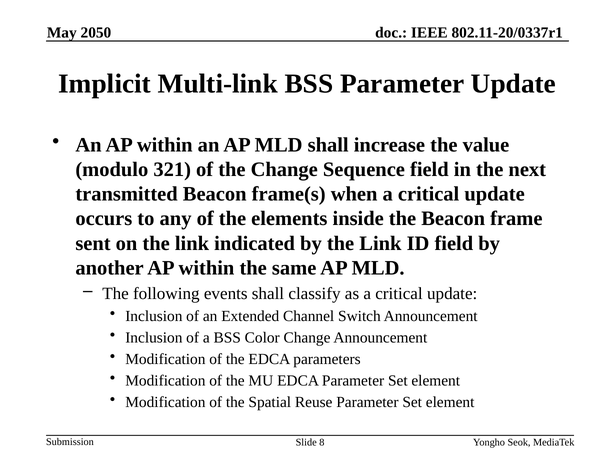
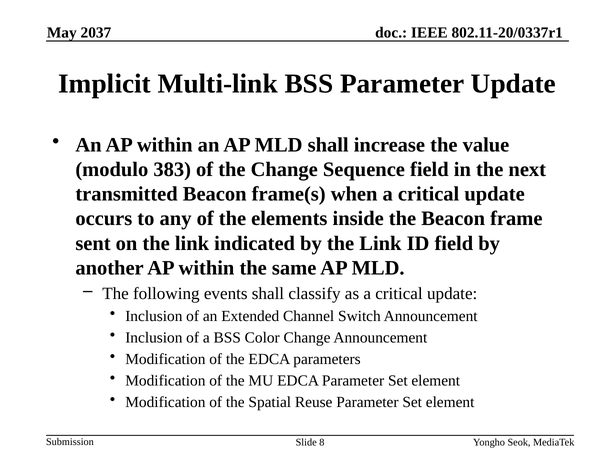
2050: 2050 -> 2037 (96, 33)
321: 321 -> 383 (172, 170)
